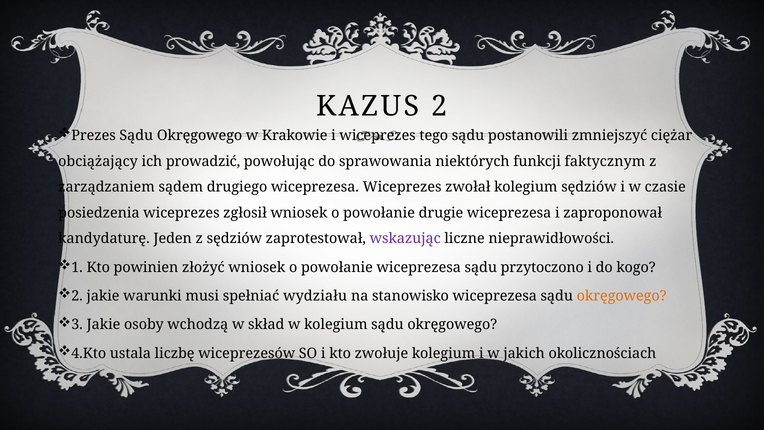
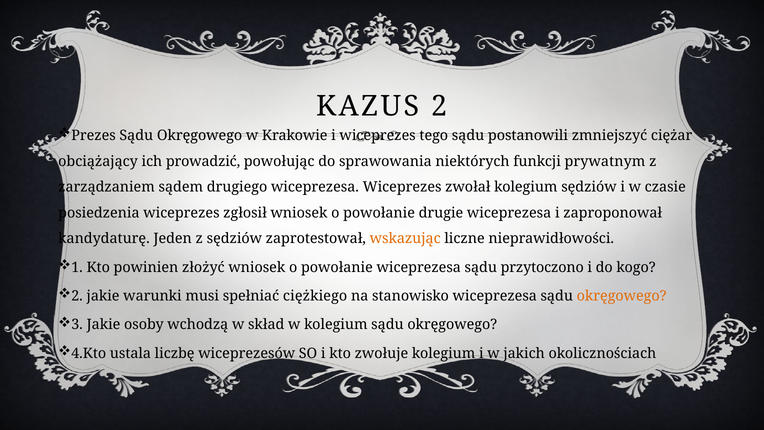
faktycznym: faktycznym -> prywatnym (605, 161)
wskazując colour: purple -> orange (405, 239)
wydziału: wydziału -> ciężkiego (315, 296)
